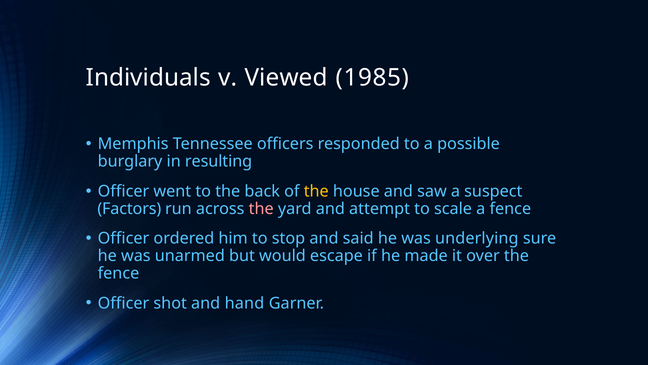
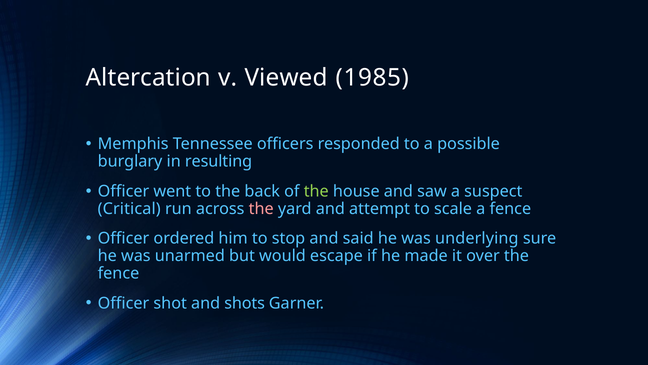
Individuals: Individuals -> Altercation (148, 77)
the colour: yellow -> light green (316, 191)
Factors: Factors -> Critical (129, 209)
hand: hand -> shots (245, 303)
